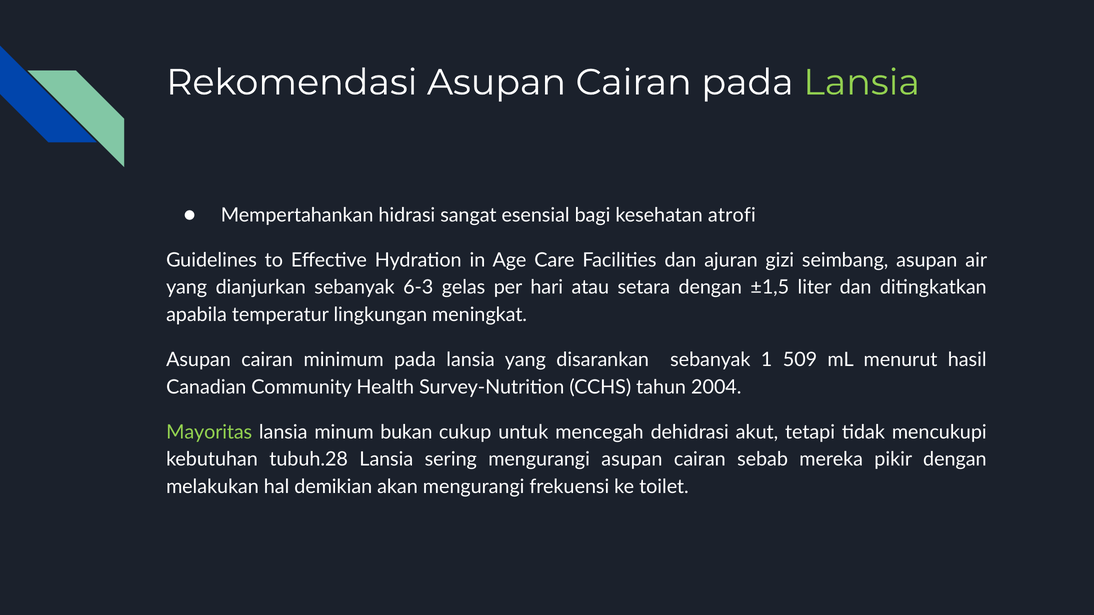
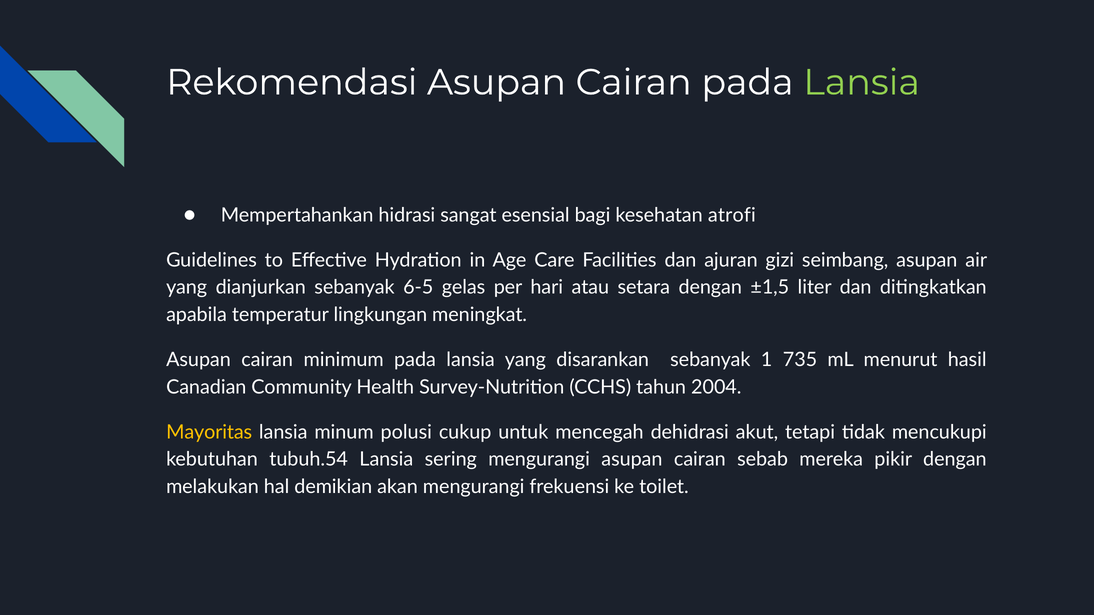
6-3: 6-3 -> 6-5 (418, 288)
509: 509 -> 735 (800, 360)
Mayoritas colour: light green -> yellow (209, 433)
bukan: bukan -> polusi (406, 433)
tubuh.28: tubuh.28 -> tubuh.54 (309, 460)
